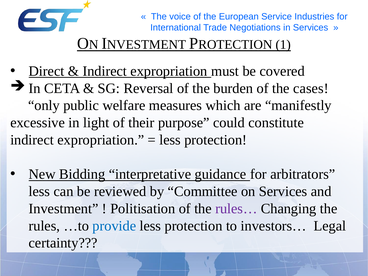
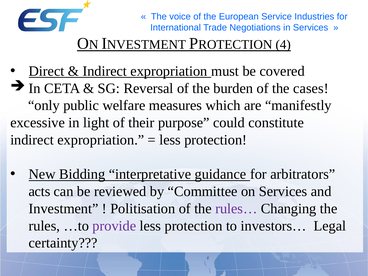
1: 1 -> 4 (283, 45)
less: less -> acts (39, 191)
provide colour: blue -> purple (114, 226)
